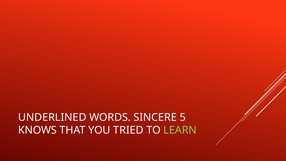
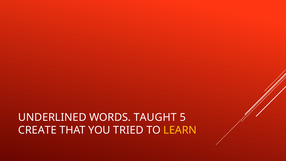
SINCERE: SINCERE -> TAUGHT (155, 117)
KNOWS: KNOWS -> CREATE (37, 130)
LEARN colour: light green -> yellow (180, 130)
